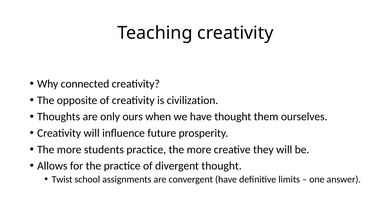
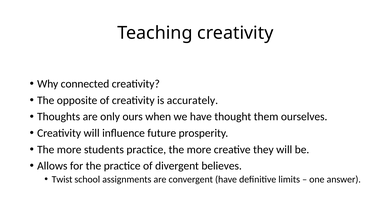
civilization: civilization -> accurately (192, 100)
divergent thought: thought -> believes (222, 166)
